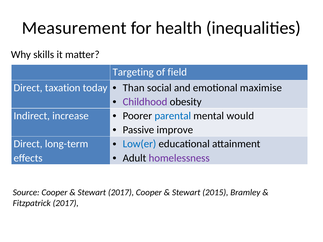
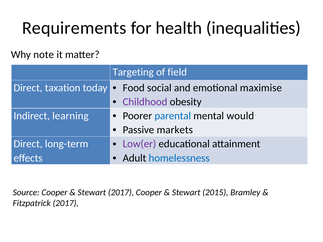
Measurement: Measurement -> Requirements (74, 28)
skills: skills -> note (44, 55)
Than: Than -> Food (134, 88)
increase: increase -> learning (70, 116)
improve: improve -> markets (175, 130)
Low(er colour: blue -> purple (139, 144)
homelessness colour: purple -> blue (179, 158)
